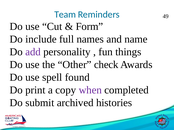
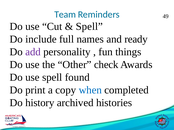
Form: Form -> Spell (89, 27)
name: name -> ready (136, 39)
when colour: purple -> blue (90, 90)
submit: submit -> history (40, 103)
